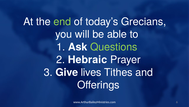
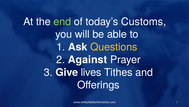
Grecians: Grecians -> Customs (144, 22)
Questions colour: light green -> yellow (114, 47)
Hebraic: Hebraic -> Against (88, 59)
